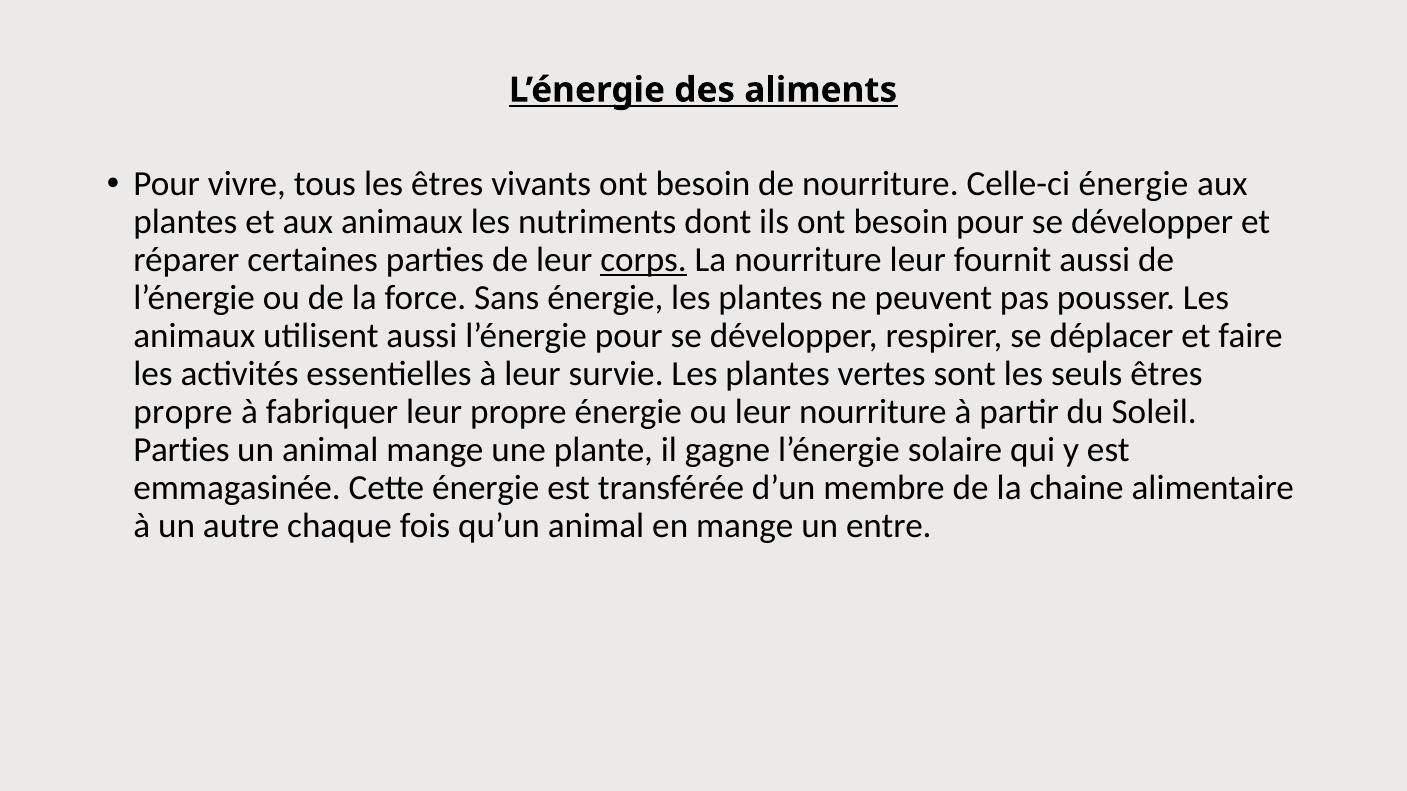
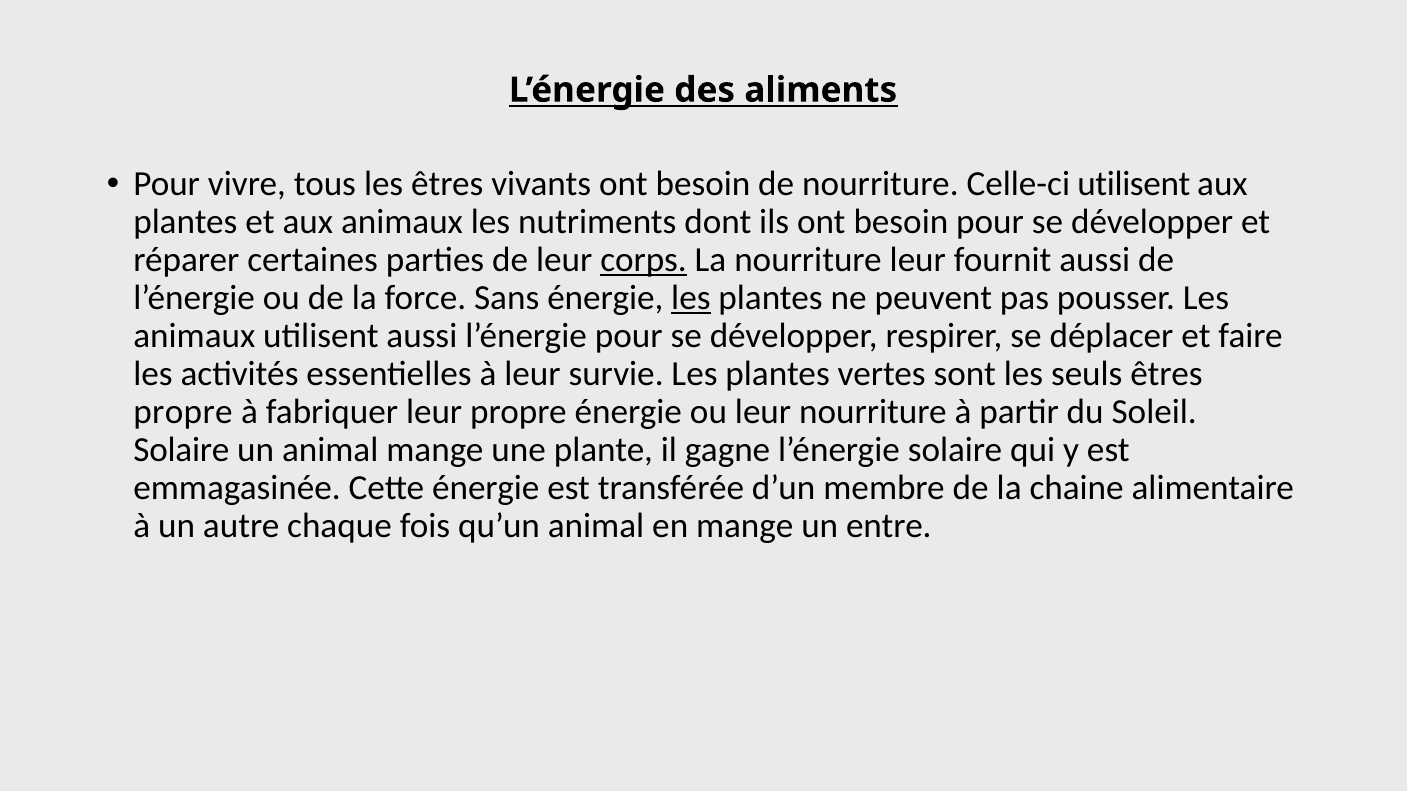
Celle-ci énergie: énergie -> utilisent (1134, 184)
les underline: none -> present (691, 298)
Parties: Parties -> Solaire (181, 450)
